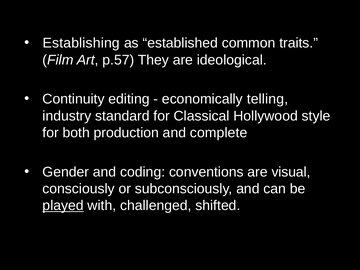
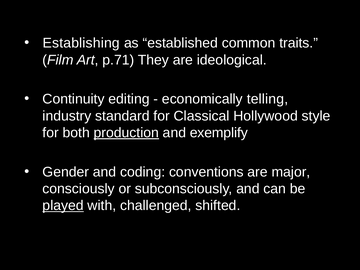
p.57: p.57 -> p.71 (118, 60)
production underline: none -> present (126, 133)
complete: complete -> exemplify (219, 133)
visual: visual -> major (291, 172)
